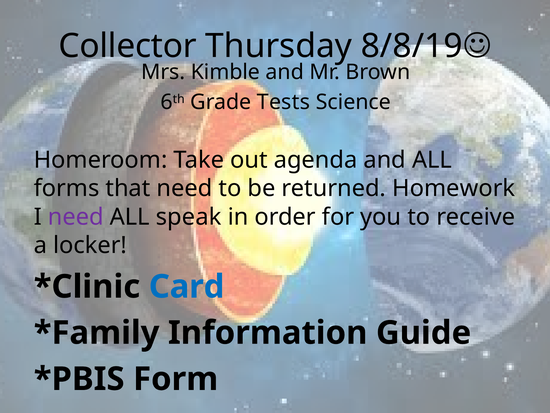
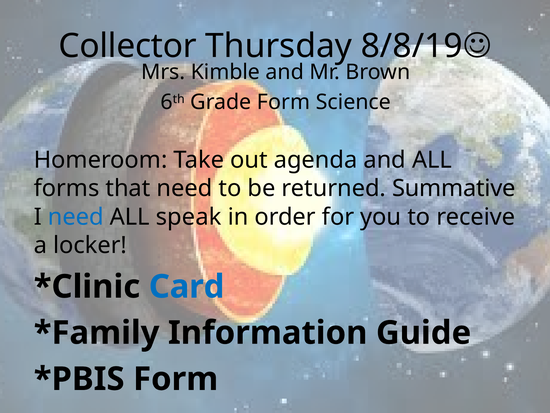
Grade Tests: Tests -> Form (283, 102)
Homework: Homework -> Summative (454, 188)
need colour: purple -> blue (76, 217)
